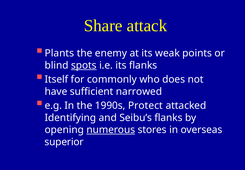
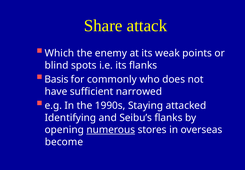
Plants: Plants -> Which (59, 53)
spots underline: present -> none (84, 65)
Itself: Itself -> Basis (56, 79)
Protect: Protect -> Staying (146, 105)
superior: superior -> become (64, 142)
